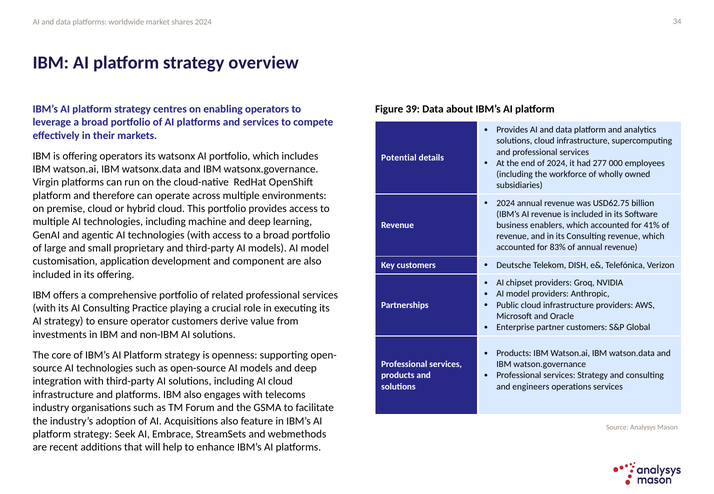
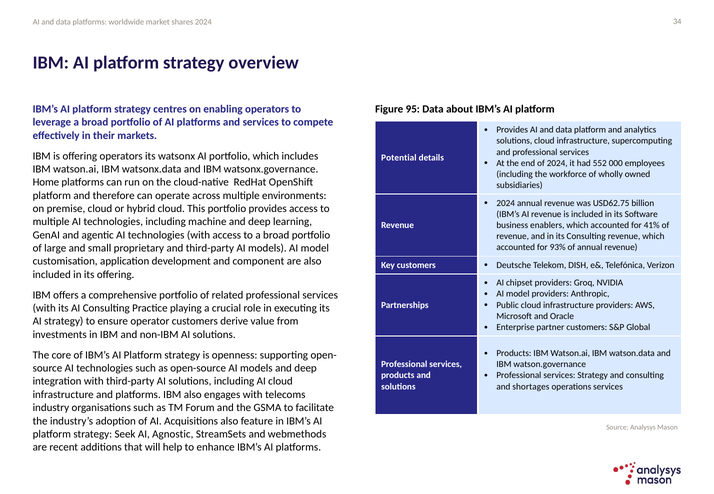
39: 39 -> 95 (413, 109)
277: 277 -> 552 (600, 163)
Virgin: Virgin -> Home (46, 182)
83%: 83% -> 93% (558, 248)
engineers: engineers -> shortages (531, 387)
Embrace: Embrace -> Agnostic (173, 434)
